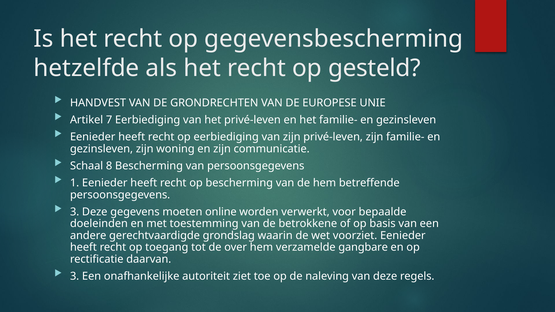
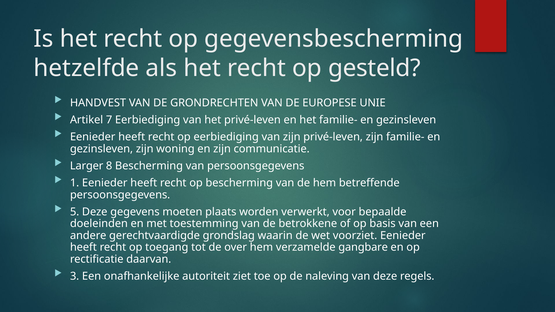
Schaal: Schaal -> Larger (87, 166)
3: 3 -> 5 (75, 212)
online: online -> plaats (221, 212)
